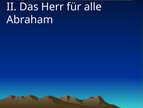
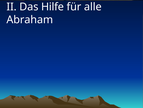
Herr: Herr -> Hilfe (53, 7)
